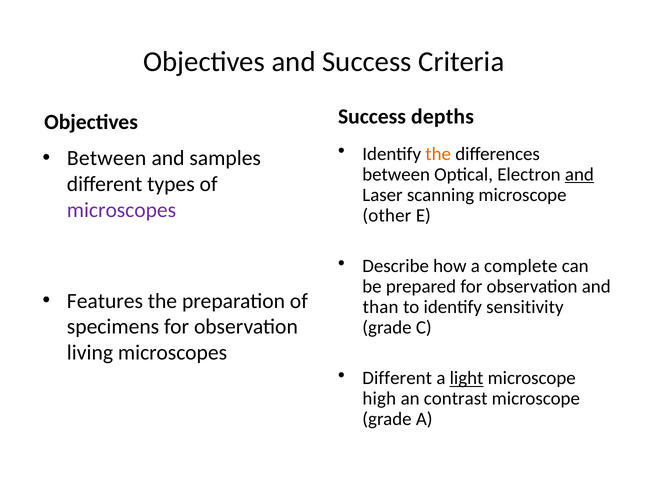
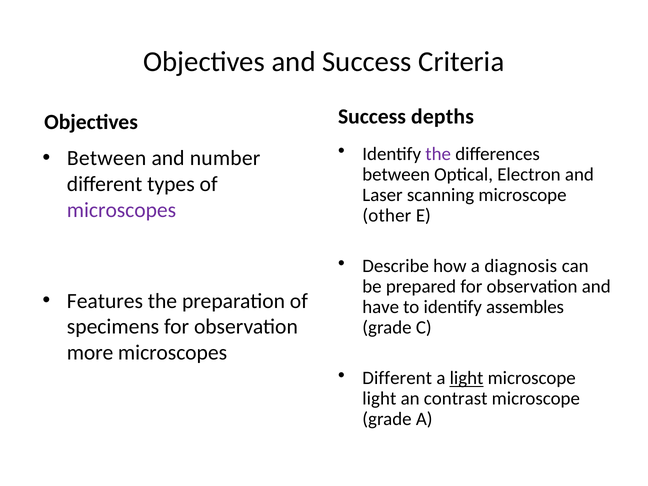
the colour: orange -> purple (438, 154)
samples: samples -> number (225, 158)
and underline: present -> none (579, 174)
complete: complete -> diagnosis (521, 266)
than: than -> have (381, 307)
sensitivity: sensitivity -> assembles (525, 307)
living: living -> more (90, 353)
high: high -> light (379, 399)
